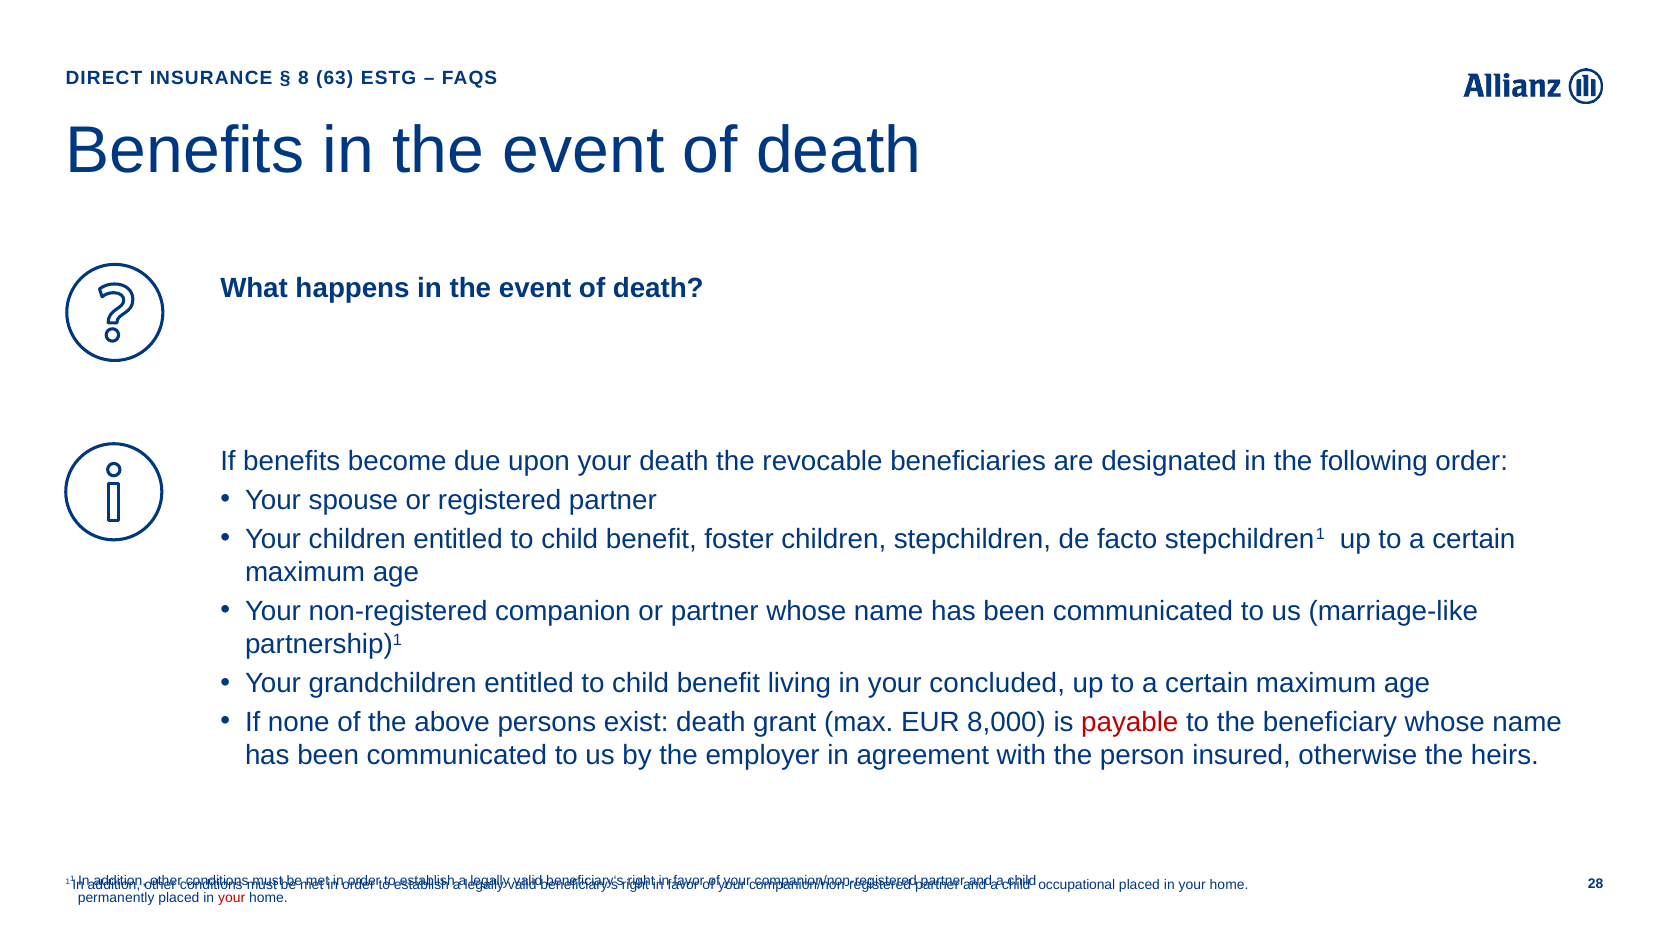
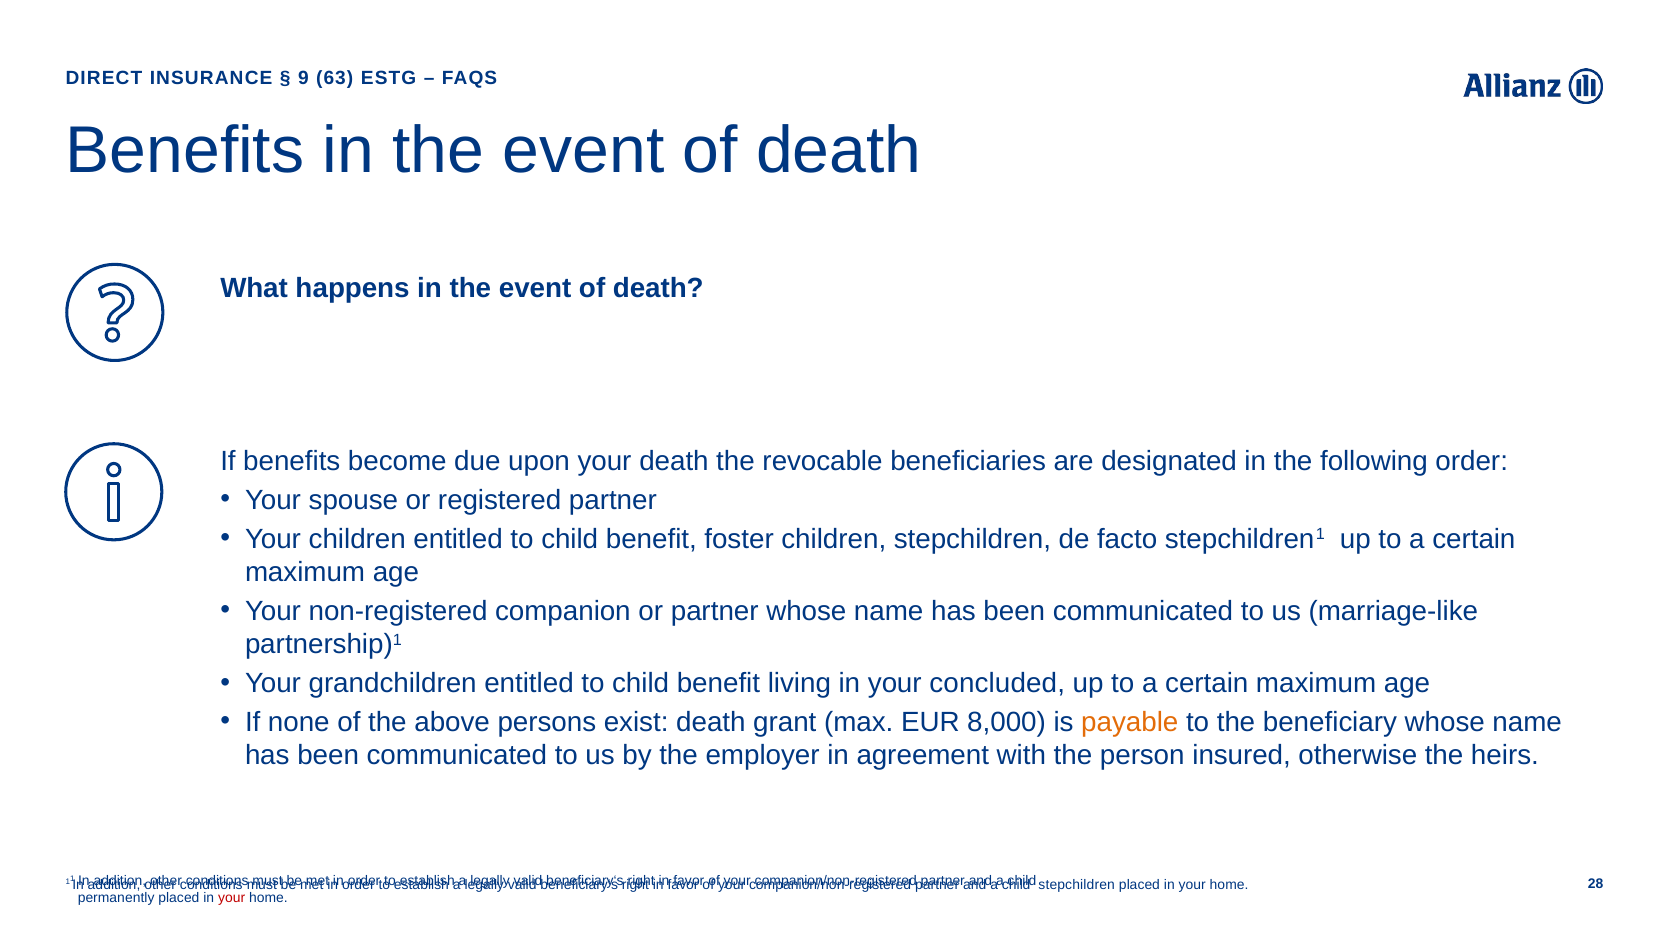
8: 8 -> 9 (303, 78)
payable colour: red -> orange (1130, 722)
occupational: occupational -> stepchildren (1077, 884)
